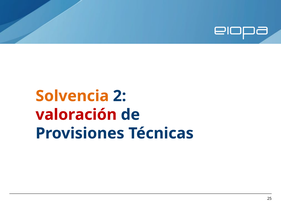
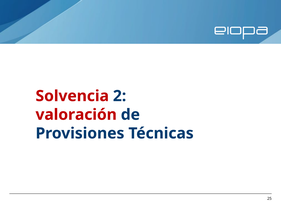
Solvencia colour: orange -> red (72, 96)
